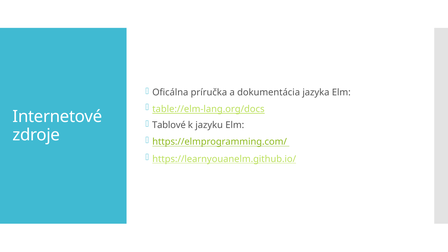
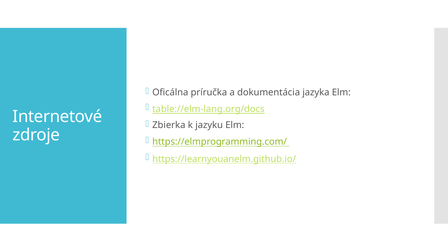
Tablové: Tablové -> Zbierka (169, 125)
